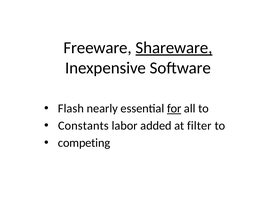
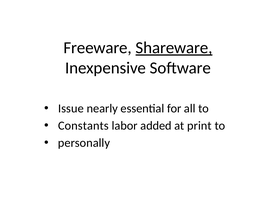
Flash: Flash -> Issue (71, 109)
for underline: present -> none (174, 109)
filter: filter -> print (199, 126)
competing: competing -> personally (84, 143)
